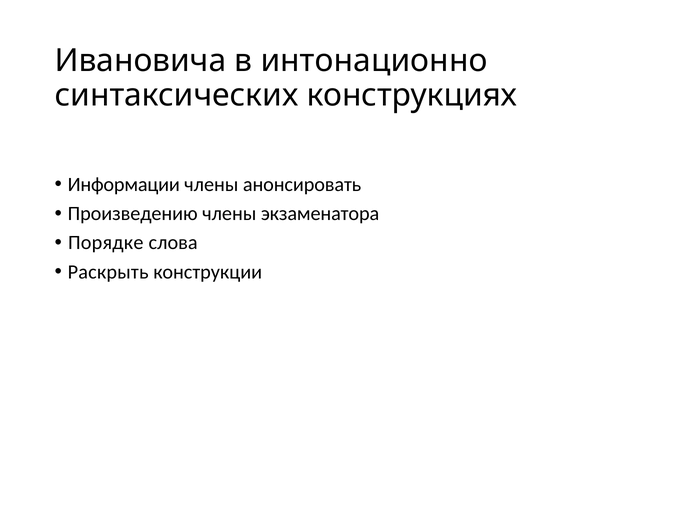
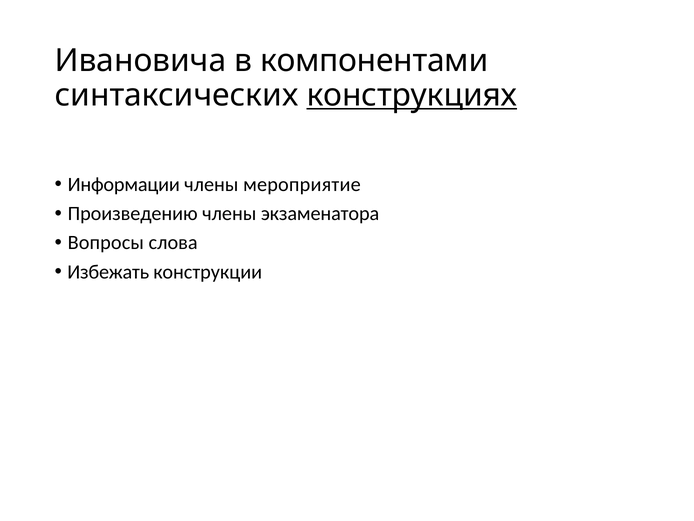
интонационно: интонационно -> компонентами (374, 61)
конструкциях underline: none -> present (412, 95)
анонсировать: анонсировать -> мероприятие (302, 184)
Порядке: Порядке -> Вопросы (106, 243)
Раскрыть: Раскрыть -> Избежать (108, 272)
